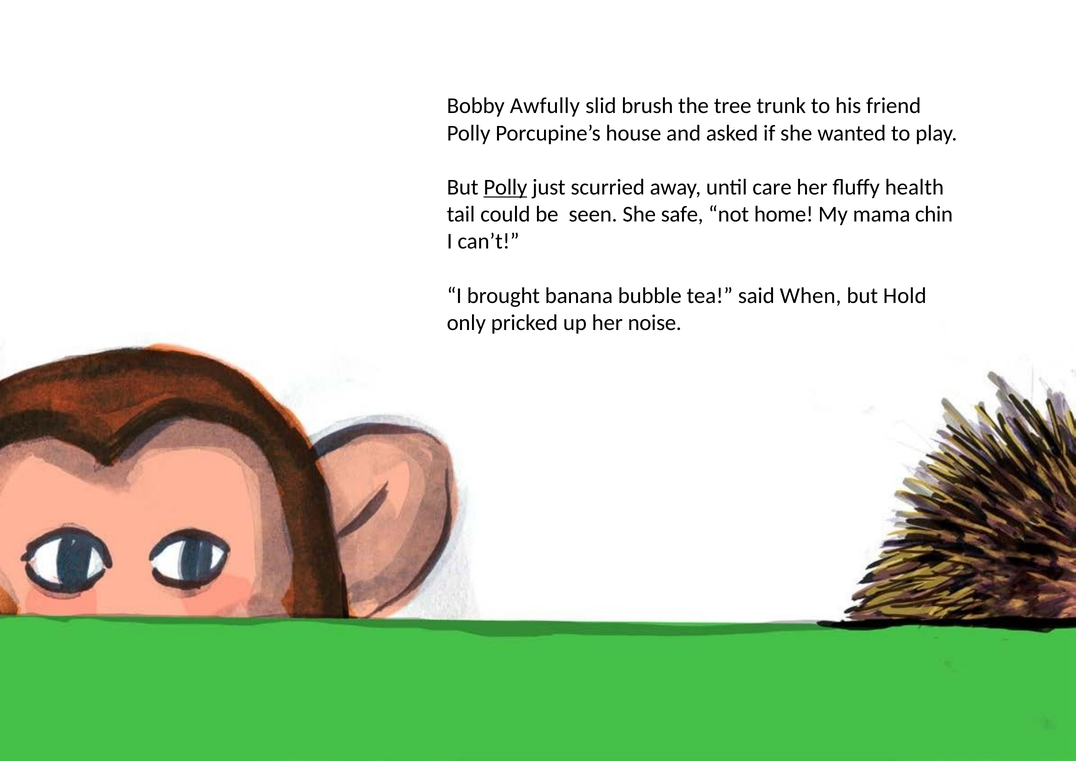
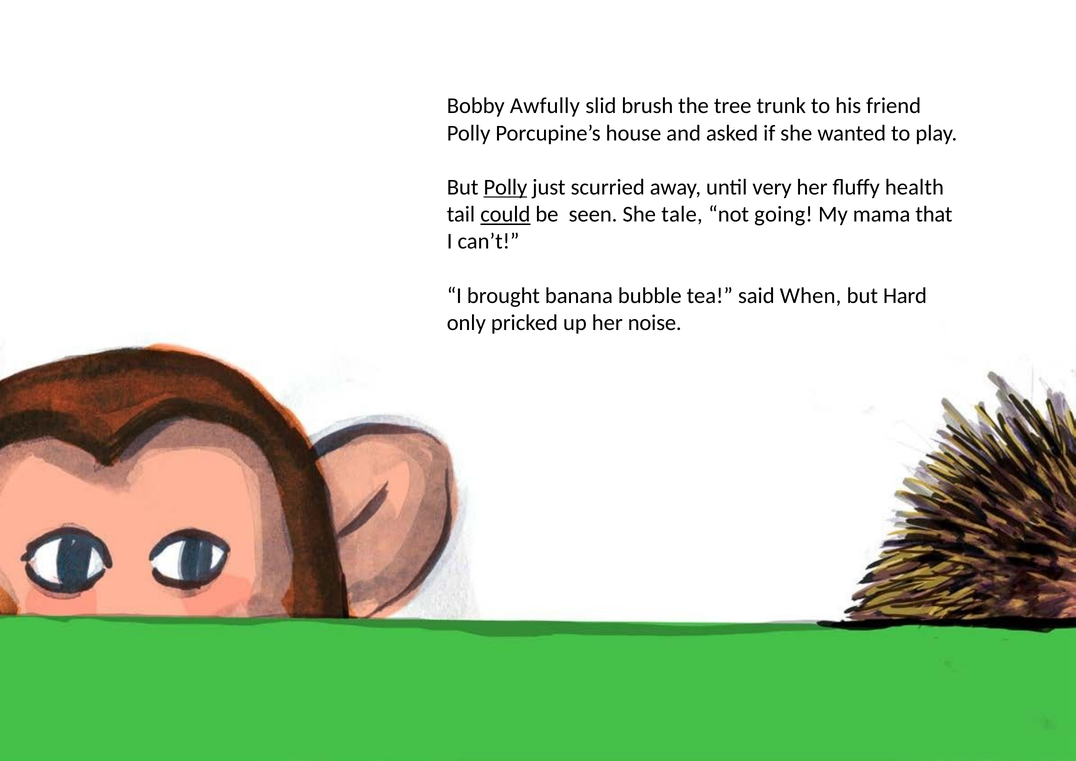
care: care -> very (772, 187)
could underline: none -> present (505, 214)
safe: safe -> tale (682, 214)
home: home -> going (784, 214)
chin: chin -> that (934, 214)
Hold: Hold -> Hard (905, 296)
